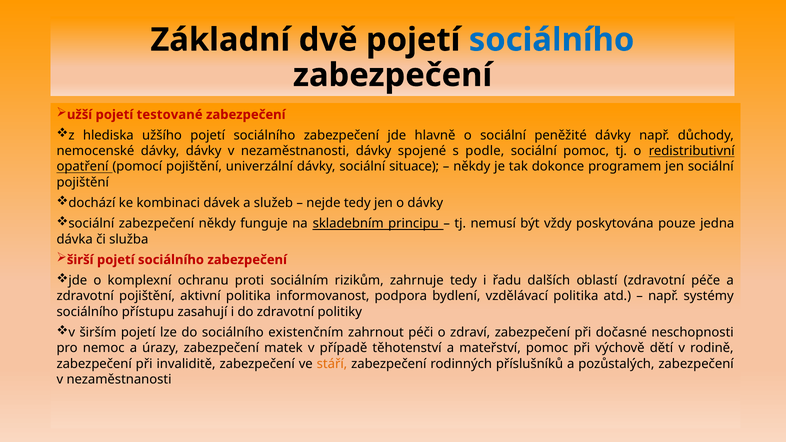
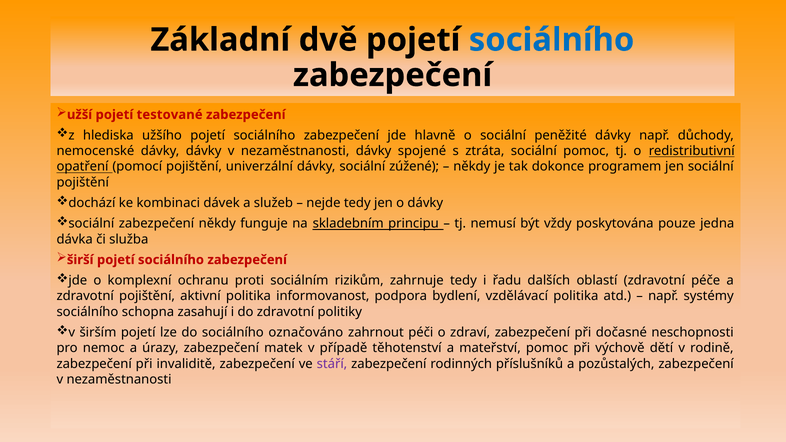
podle: podle -> ztráta (485, 151)
situace: situace -> zúžené (414, 167)
přístupu: přístupu -> schopna (148, 312)
existenčním: existenčním -> označováno (306, 332)
stáří colour: orange -> purple (332, 364)
